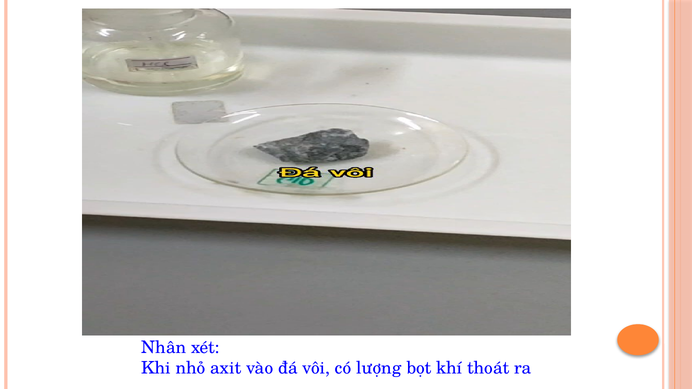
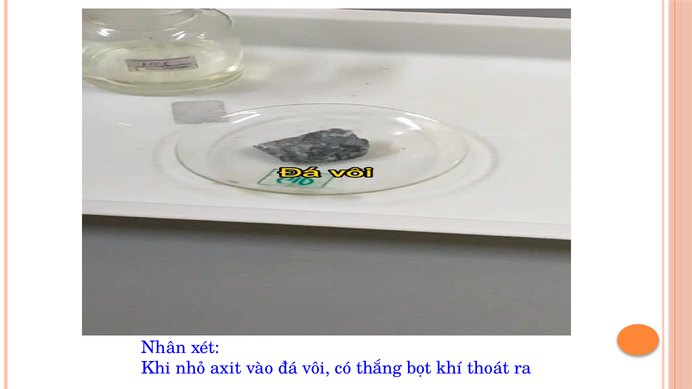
lượng: lượng -> thắng (379, 368)
